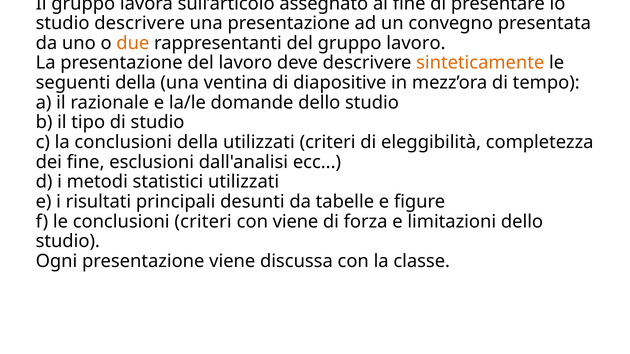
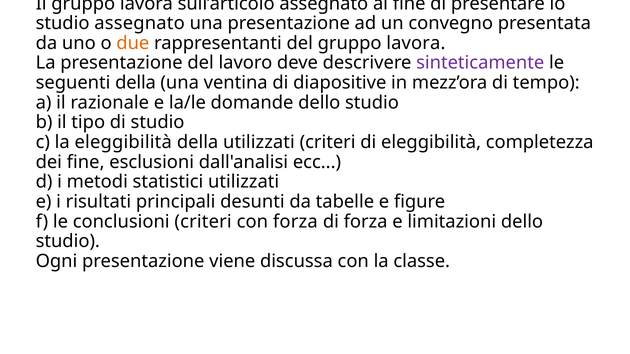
studio descrivere: descrivere -> assegnato (140, 23)
del gruppo lavoro: lavoro -> lavora (416, 43)
sinteticamente colour: orange -> purple (480, 63)
la conclusioni: conclusioni -> eleggibilità (123, 142)
con viene: viene -> forza (295, 222)
